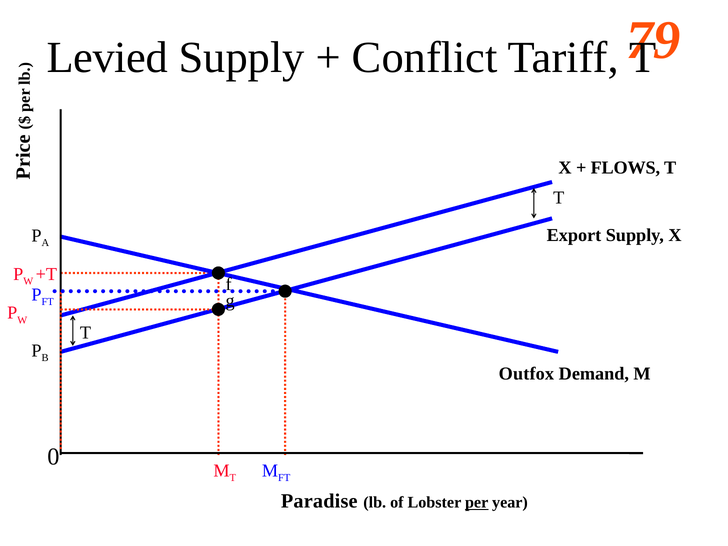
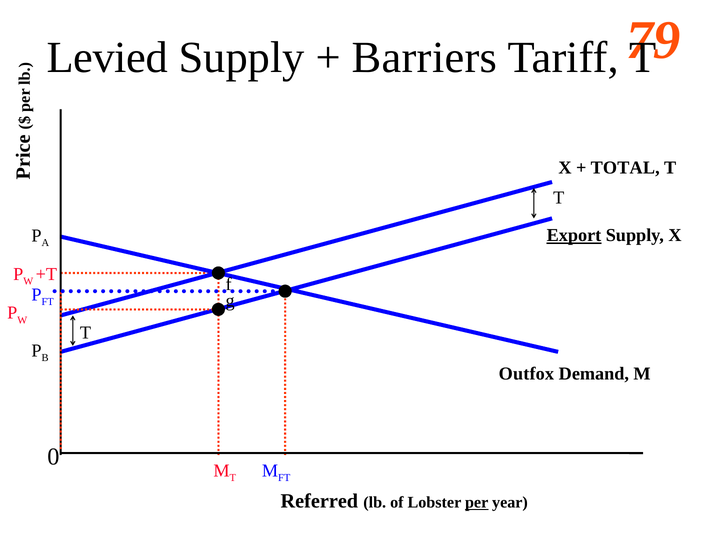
Conflict: Conflict -> Barriers (425, 58)
FLOWS: FLOWS -> TOTAL (625, 168)
Export underline: none -> present (574, 235)
Paradise: Paradise -> Referred (319, 501)
